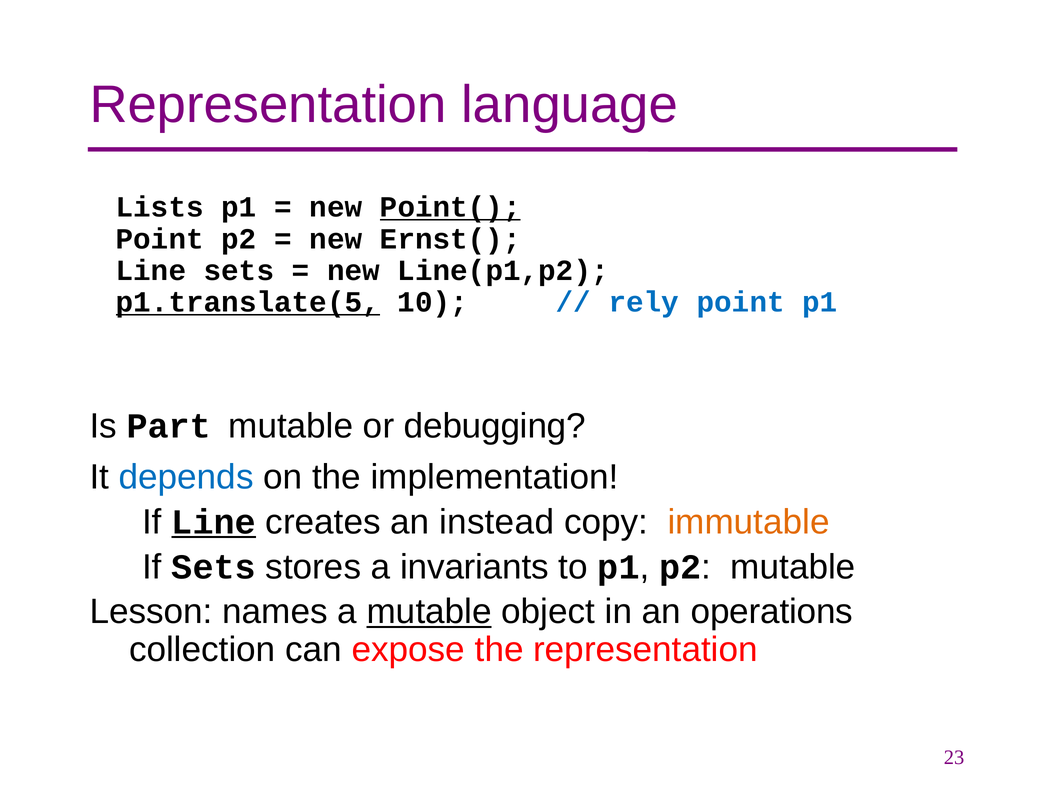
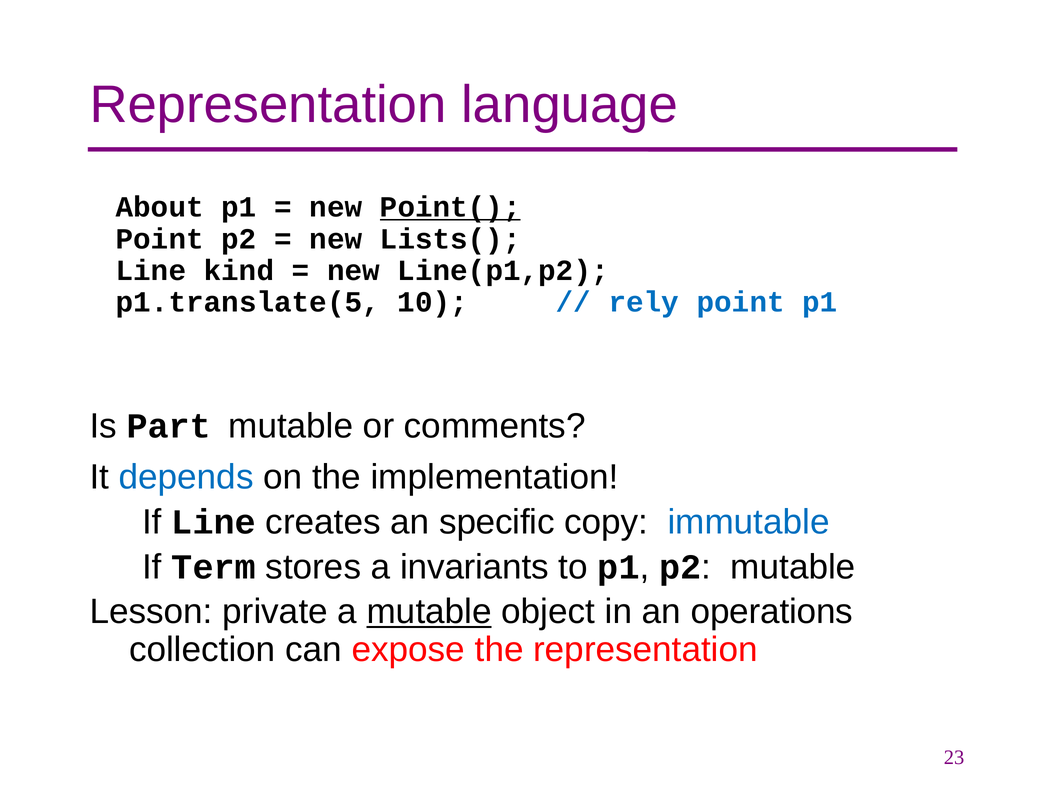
Lists: Lists -> About (160, 207)
Ernst(: Ernst( -> Lists( (450, 239)
Line sets: sets -> kind (239, 270)
p1.translate(5 underline: present -> none (248, 302)
debugging: debugging -> comments (495, 426)
Line underline: present -> none (214, 522)
instead: instead -> specific (497, 522)
immutable colour: orange -> blue (749, 522)
If Sets: Sets -> Term (214, 567)
names: names -> private (275, 612)
